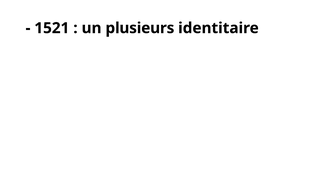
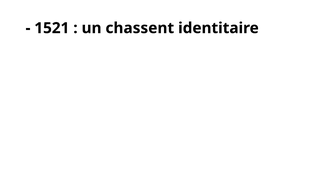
plusieurs: plusieurs -> chassent (140, 28)
